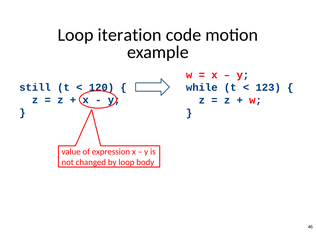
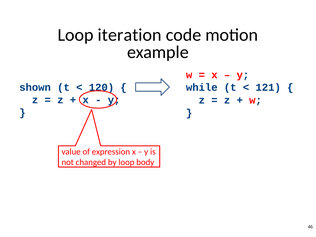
still: still -> shown (35, 87)
123: 123 -> 121 (268, 88)
